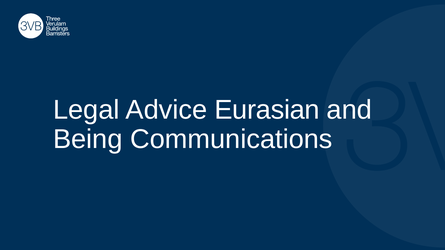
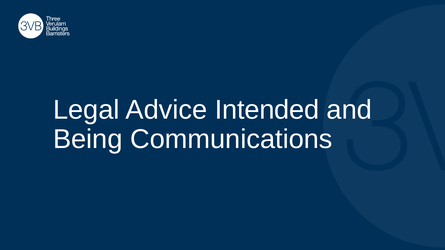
Eurasian: Eurasian -> Intended (267, 110)
